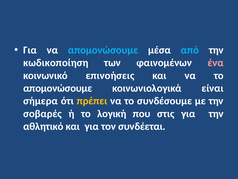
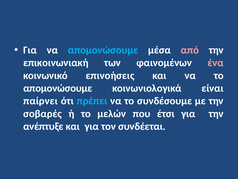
από colour: light blue -> pink (190, 50)
κωδικοποίηση: κωδικοποίηση -> επικοινωνιακή (56, 63)
σήμερα: σήμερα -> παίρνει (41, 101)
πρέπει colour: yellow -> light blue (92, 101)
λογική: λογική -> μελών (112, 113)
στις: στις -> έτσι (166, 113)
αθλητικό: αθλητικό -> ανέπτυξε (43, 126)
